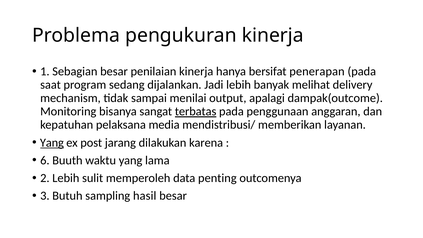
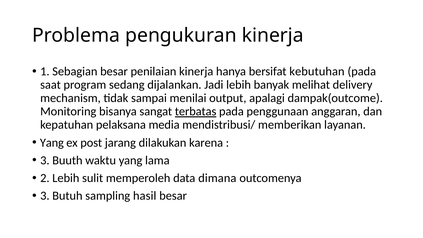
penerapan: penerapan -> kebutuhan (317, 72)
Yang underline: present -> none (52, 143)
6: 6 -> 3 (45, 160)
penting: penting -> dimana (217, 178)
